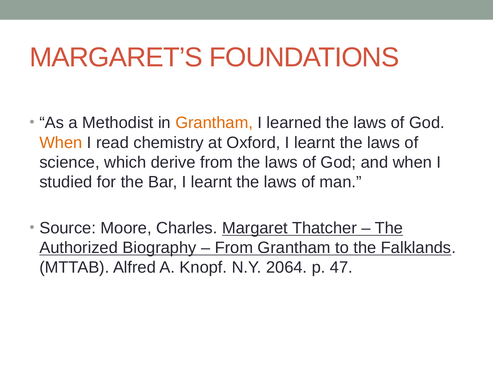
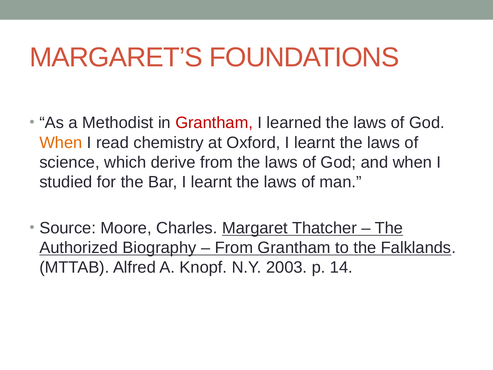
Grantham colour: orange -> red (214, 123)
2064: 2064 -> 2003 (287, 267)
47: 47 -> 14 (341, 267)
